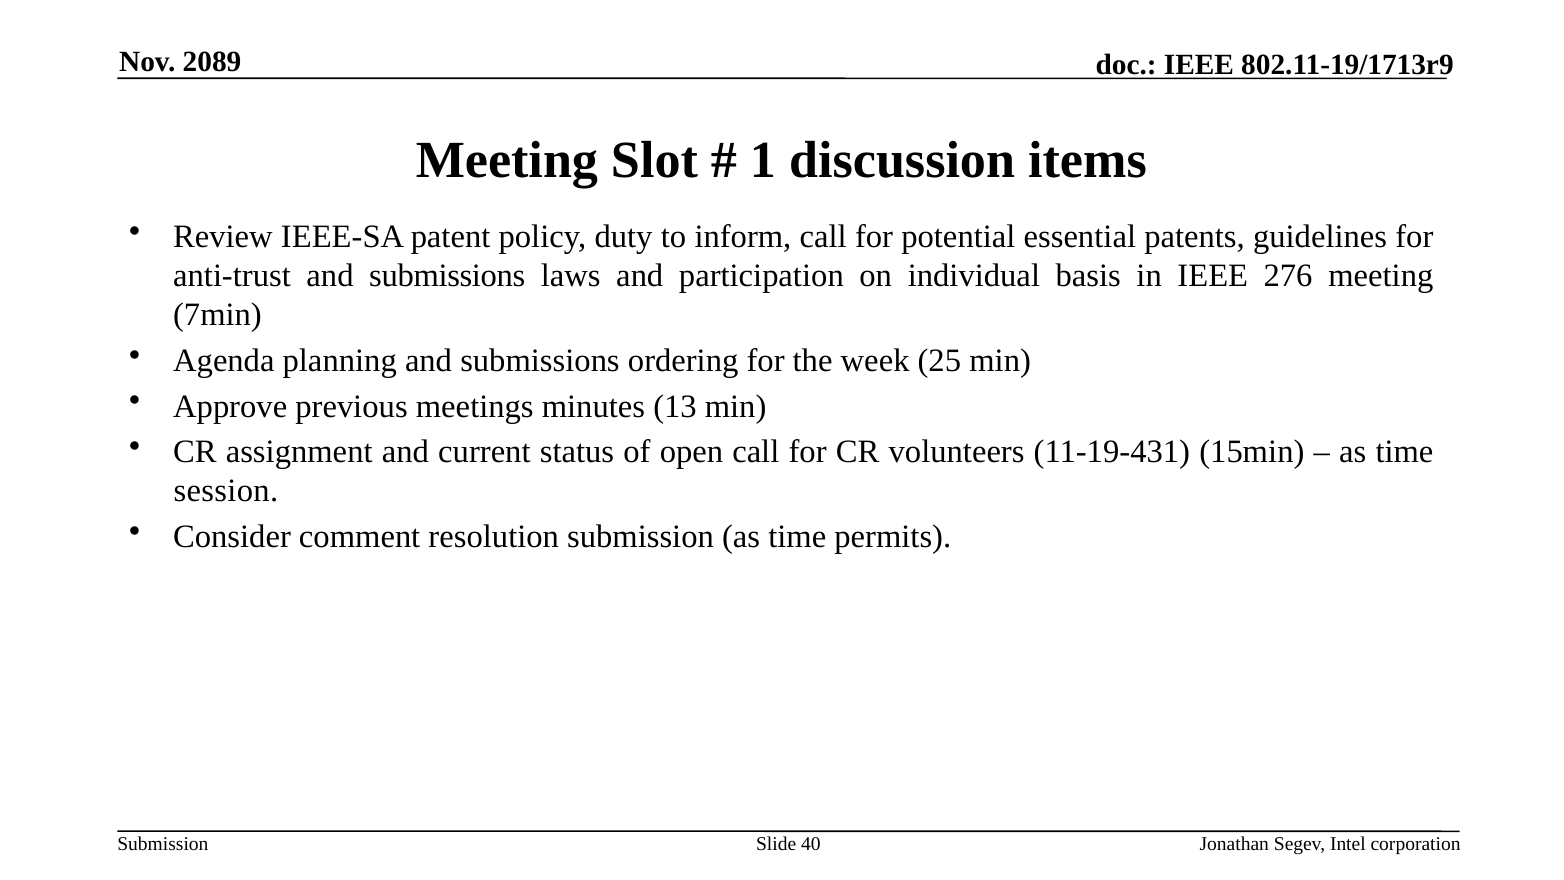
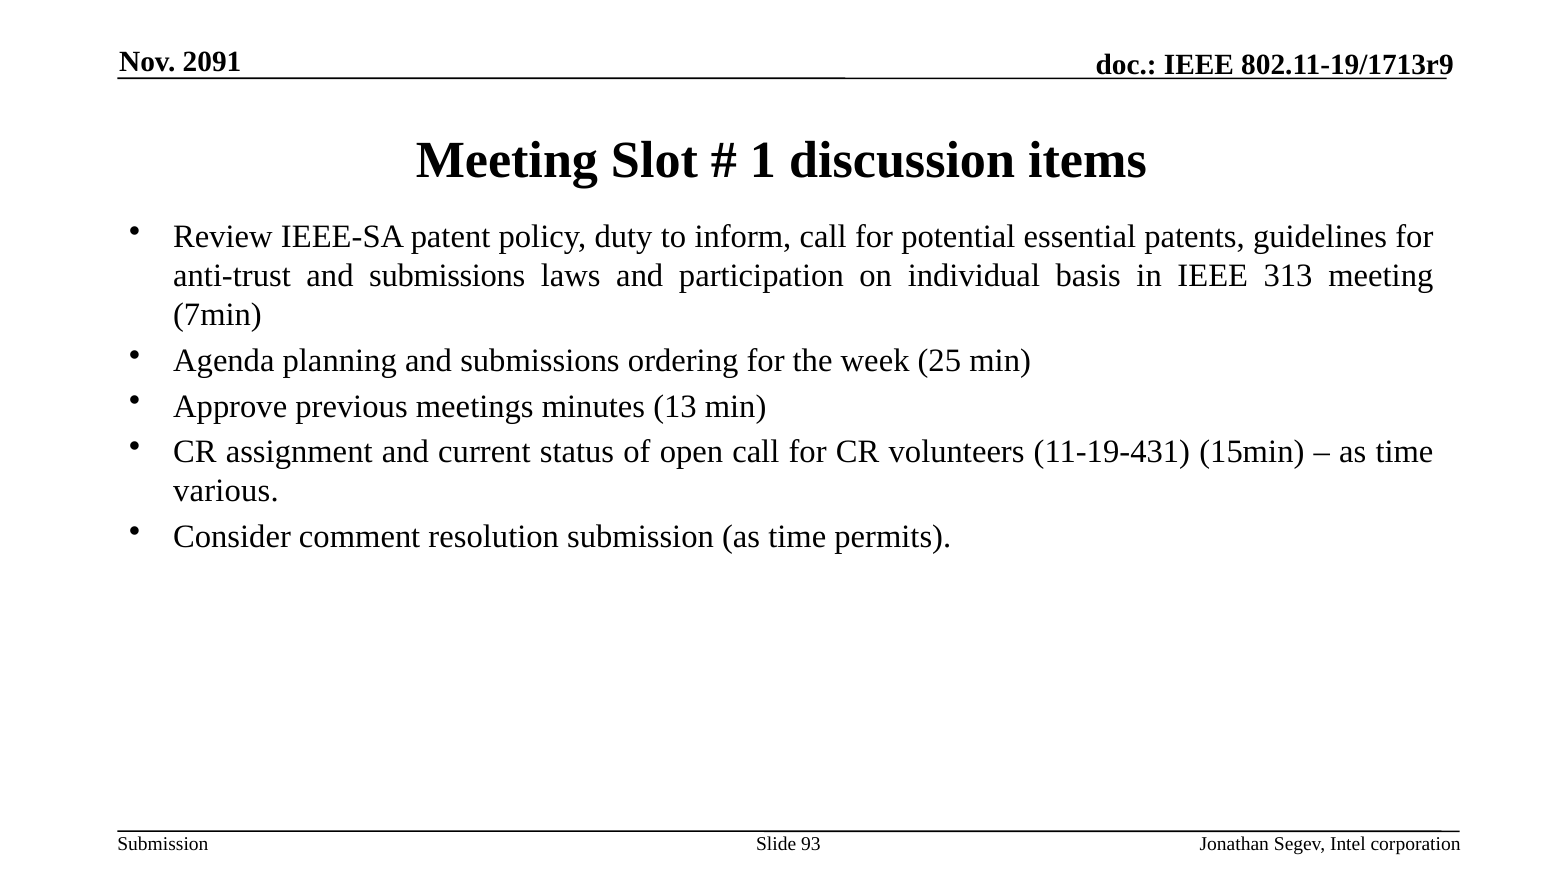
2089: 2089 -> 2091 (212, 62)
276: 276 -> 313 (1288, 276)
session: session -> various (226, 491)
40: 40 -> 93 (811, 844)
